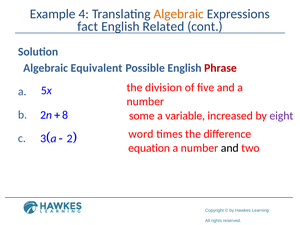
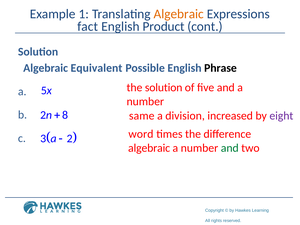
4: 4 -> 1 (84, 14)
Related: Related -> Product (164, 26)
Phrase colour: red -> black (220, 68)
the division: division -> solution (164, 88)
some: some -> same (142, 116)
variable: variable -> division (185, 116)
equation: equation -> algebraic (149, 148)
and colour: black -> green (230, 148)
